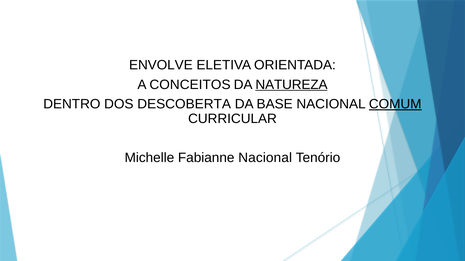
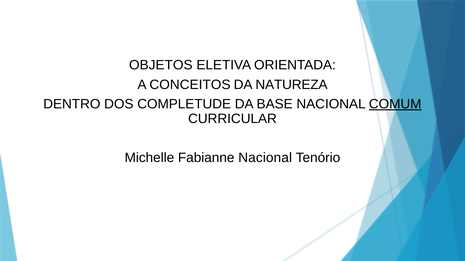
ENVOLVE: ENVOLVE -> OBJETOS (161, 65)
NATUREZA underline: present -> none (292, 85)
DESCOBERTA: DESCOBERTA -> COMPLETUDE (184, 104)
